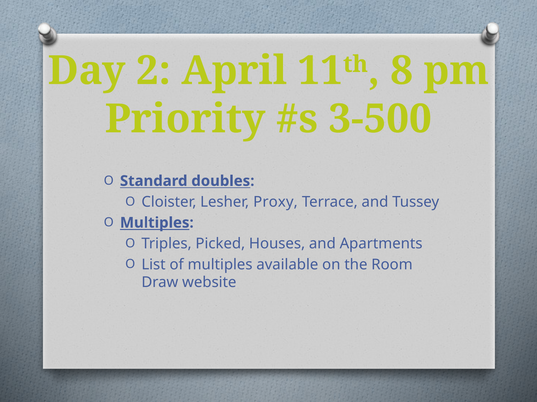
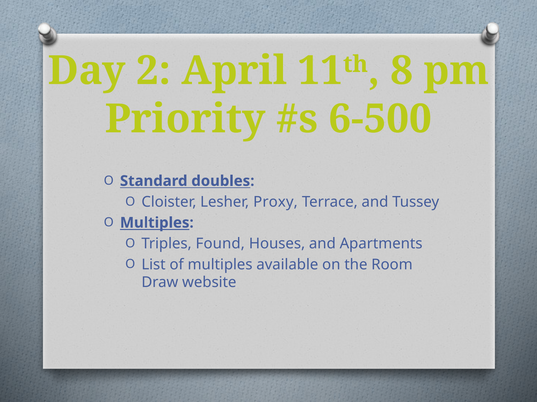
3-500: 3-500 -> 6-500 (380, 119)
Picked: Picked -> Found (220, 244)
